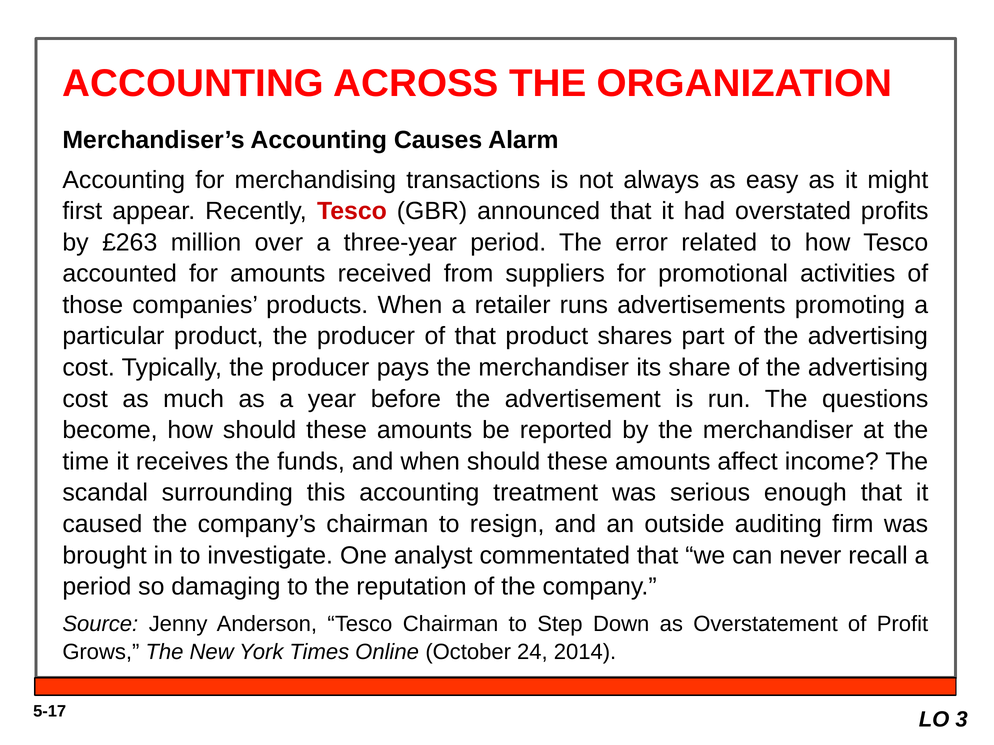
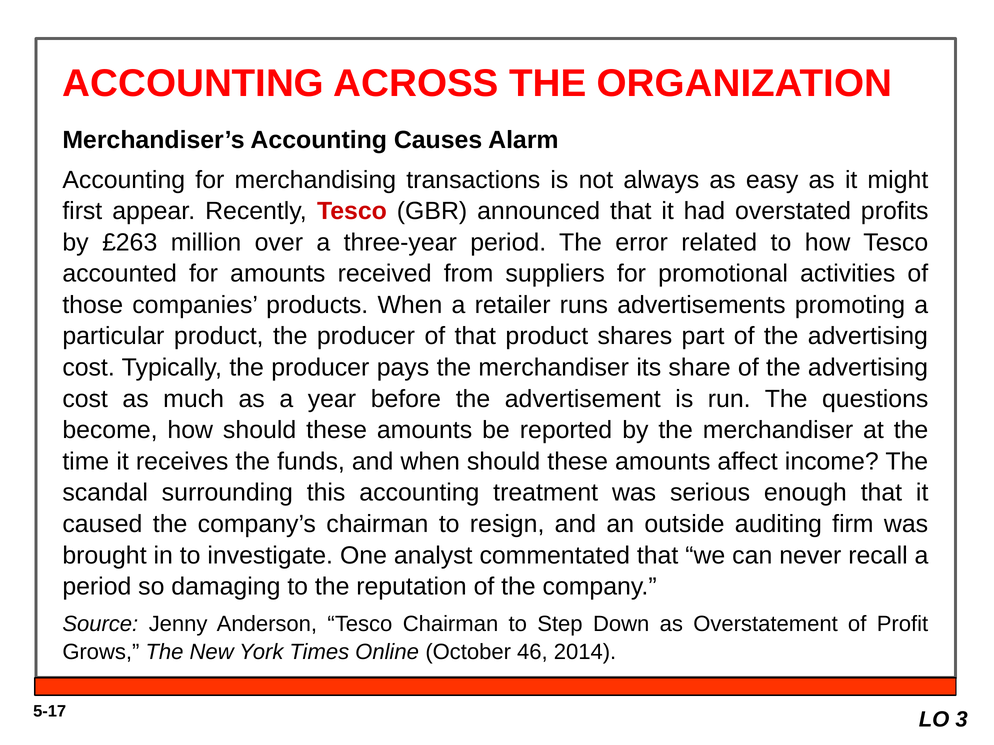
24: 24 -> 46 (532, 652)
